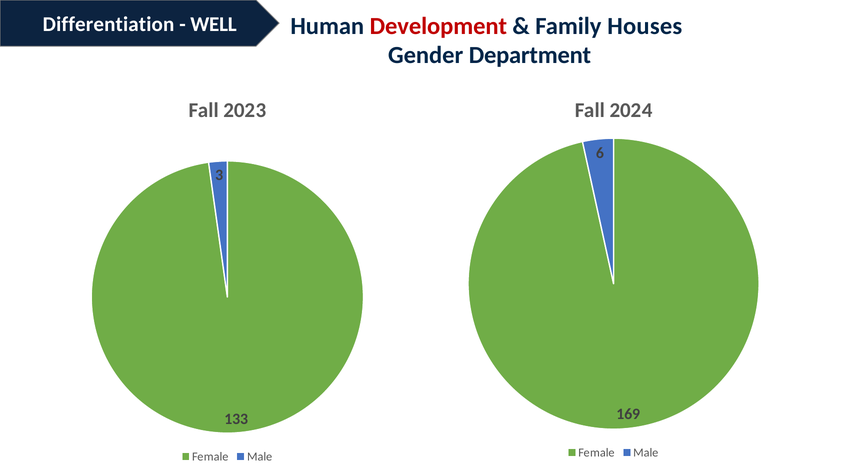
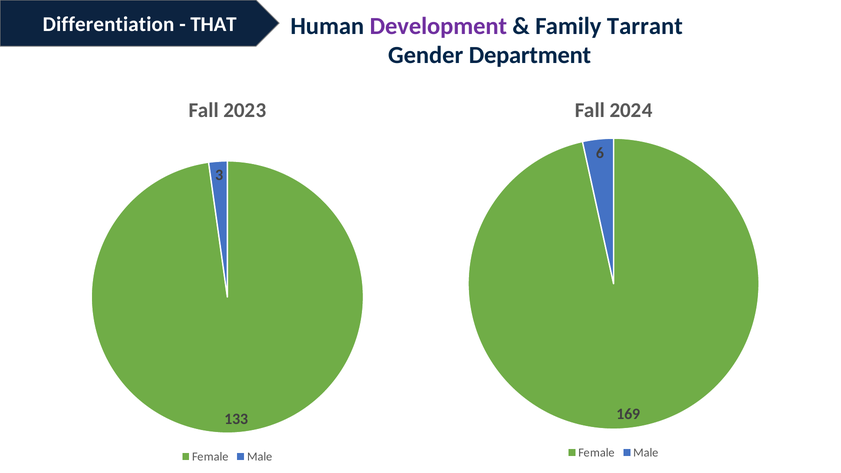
WELL: WELL -> THAT (213, 24)
Development colour: red -> purple (438, 26)
Houses: Houses -> Tarrant (645, 26)
